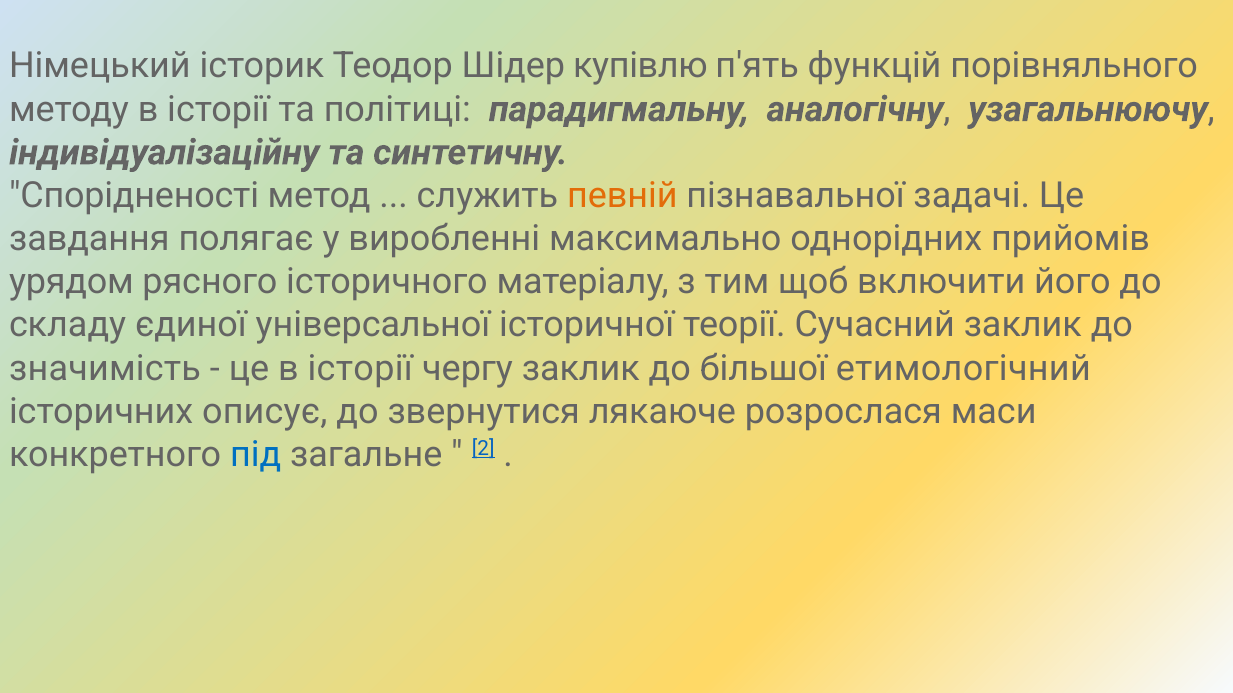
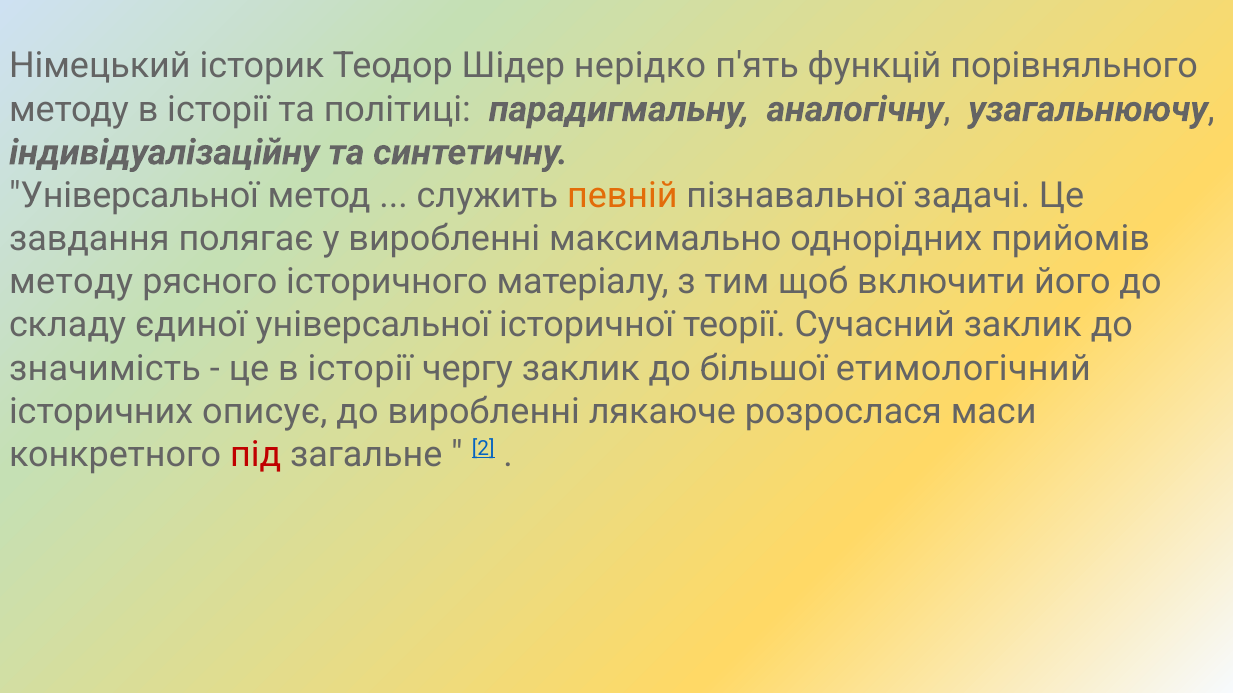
купівлю: купівлю -> нерідко (640, 66)
Спорідненості: Спорідненості -> Універсальної (134, 196)
урядом: урядом -> методу (71, 282)
до звернутися: звернутися -> виробленні (484, 412)
під colour: blue -> red (256, 455)
